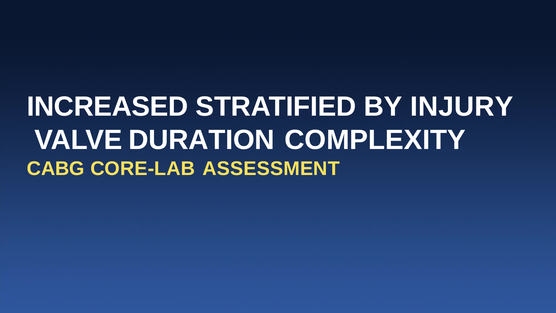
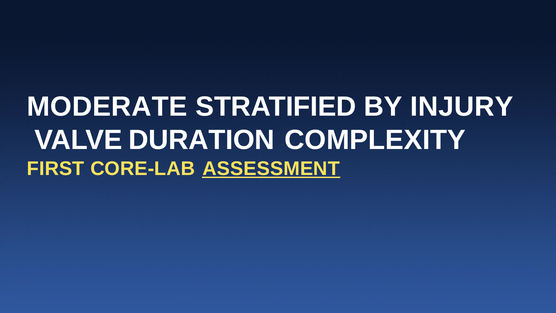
INCREASED: INCREASED -> MODERATE (107, 107)
CABG: CABG -> FIRST (56, 169)
ASSESSMENT underline: none -> present (271, 169)
